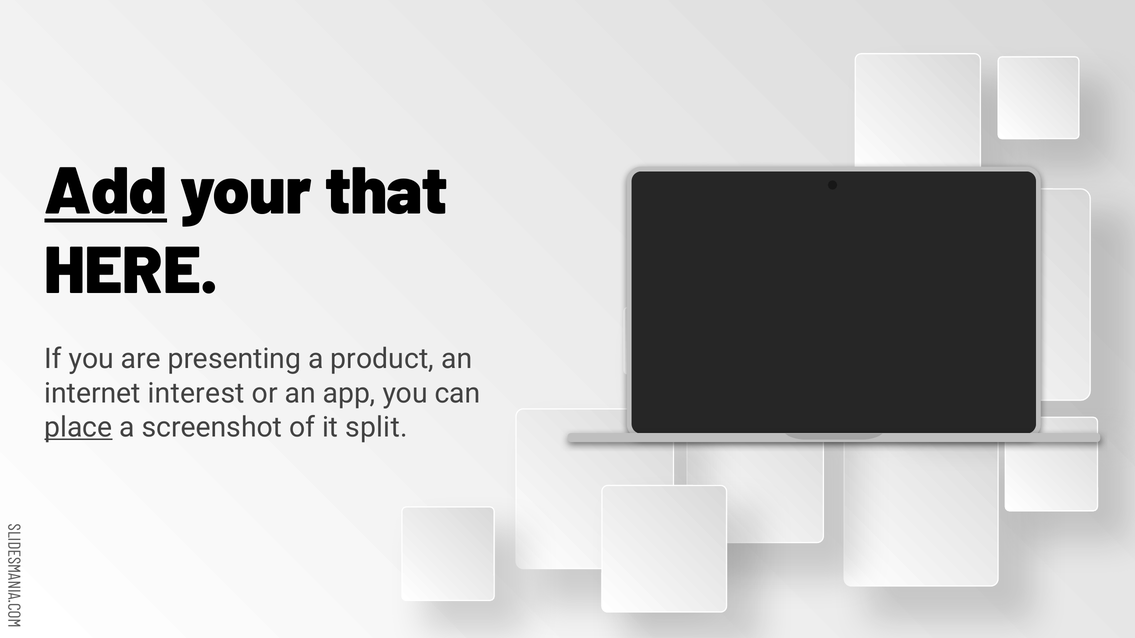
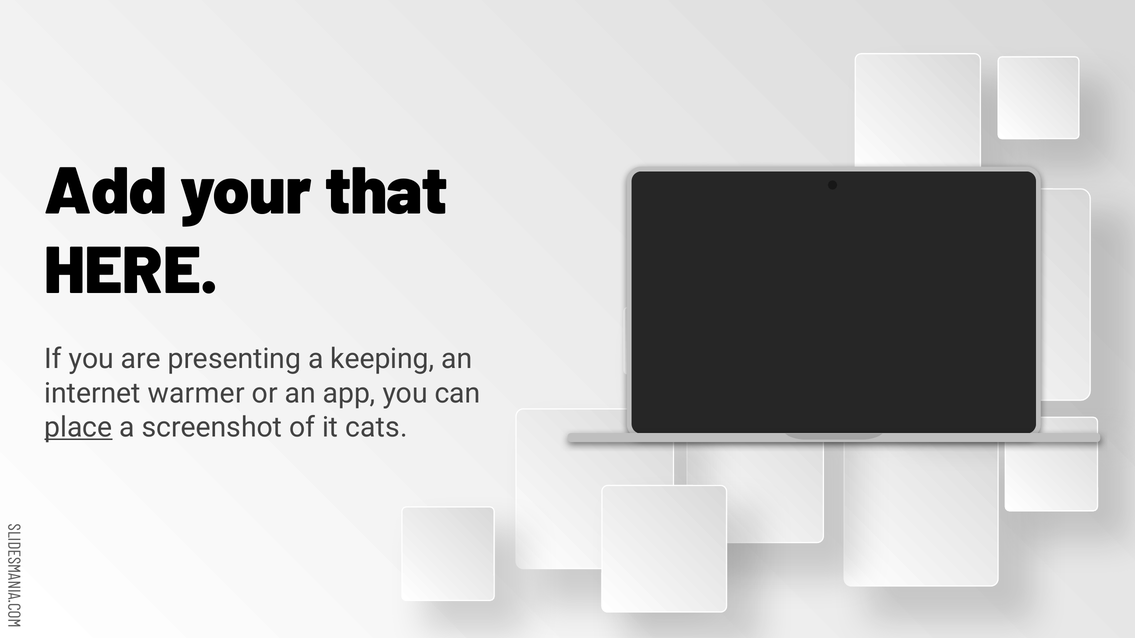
Add underline: present -> none (106, 192)
product: product -> keeping (382, 359)
interest: interest -> warmer (196, 393)
split: split -> cats (376, 427)
